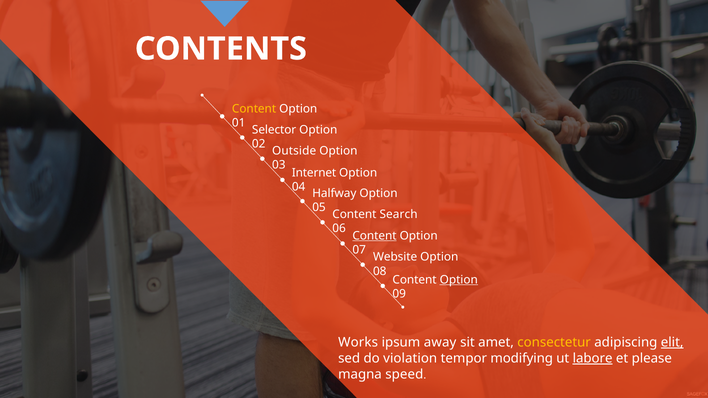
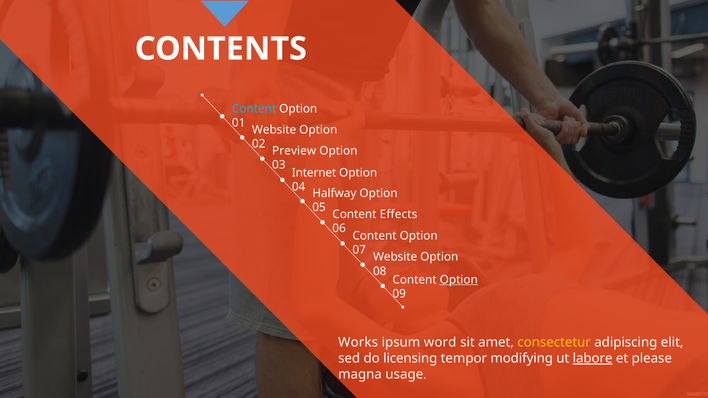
Content colour: yellow -> light blue (254, 109)
Selector: Selector -> Website (274, 130)
Outside: Outside -> Preview (294, 151)
Search: Search -> Effects (399, 215)
Content underline: present -> none (375, 236)
away: away -> word (440, 343)
elit underline: present -> none (672, 343)
violation: violation -> licensing (410, 358)
speed: speed -> usage (404, 374)
